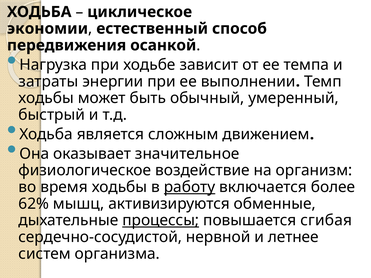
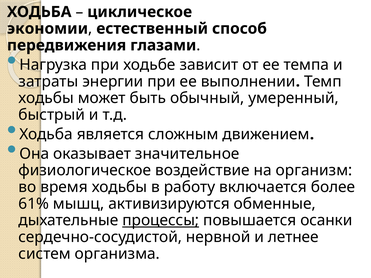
осанкой: осанкой -> глазами (163, 45)
работу underline: present -> none (190, 187)
62%: 62% -> 61% (34, 204)
сгибая: сгибая -> осанки (326, 221)
